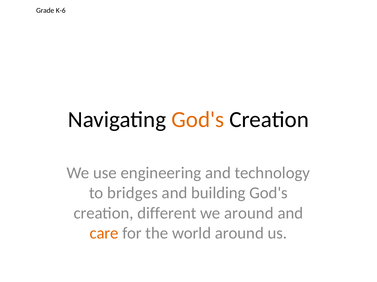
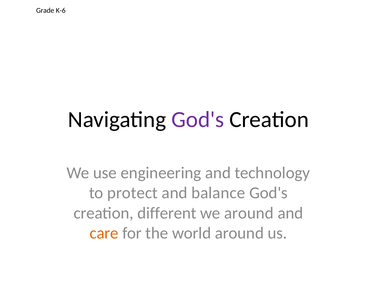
God's colour: orange -> purple (198, 120)
bridges: bridges -> protect (132, 193)
building: building -> balance (218, 193)
